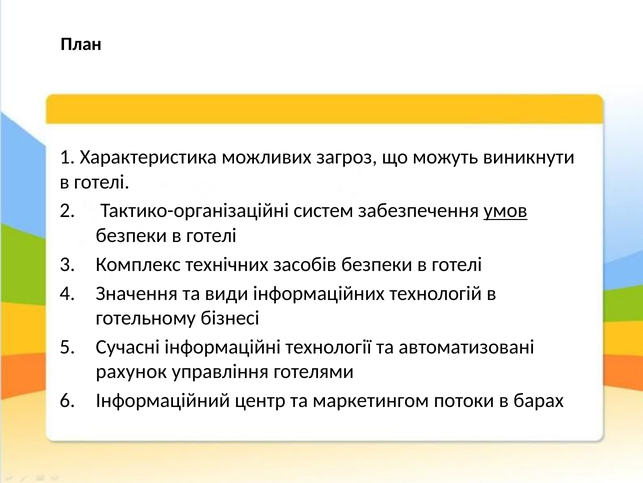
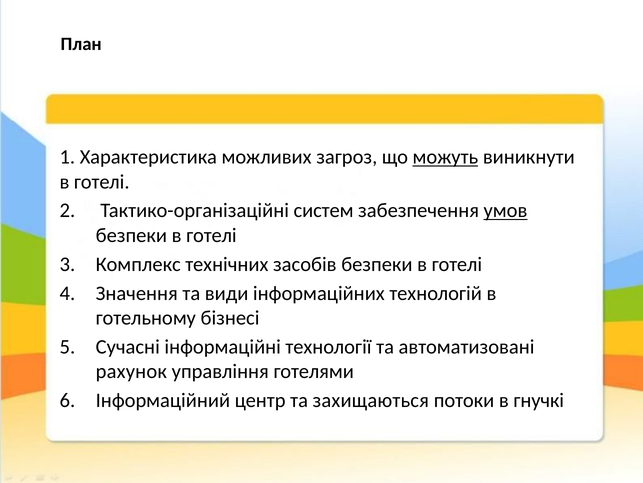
можуть underline: none -> present (445, 157)
маркетингом: маркетингом -> захищаються (371, 400)
барах: барах -> гнучкі (539, 400)
